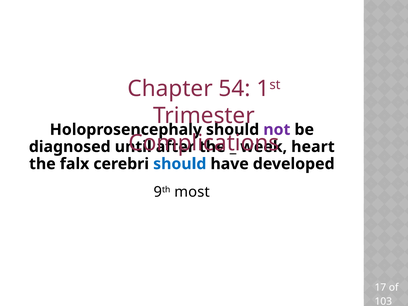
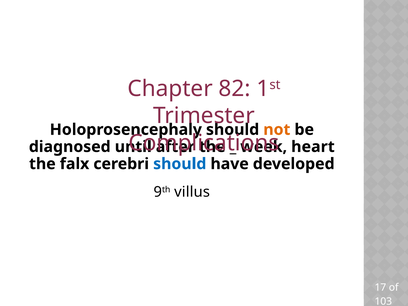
54: 54 -> 82 (235, 89)
not colour: purple -> orange (277, 130)
most: most -> villus (192, 192)
